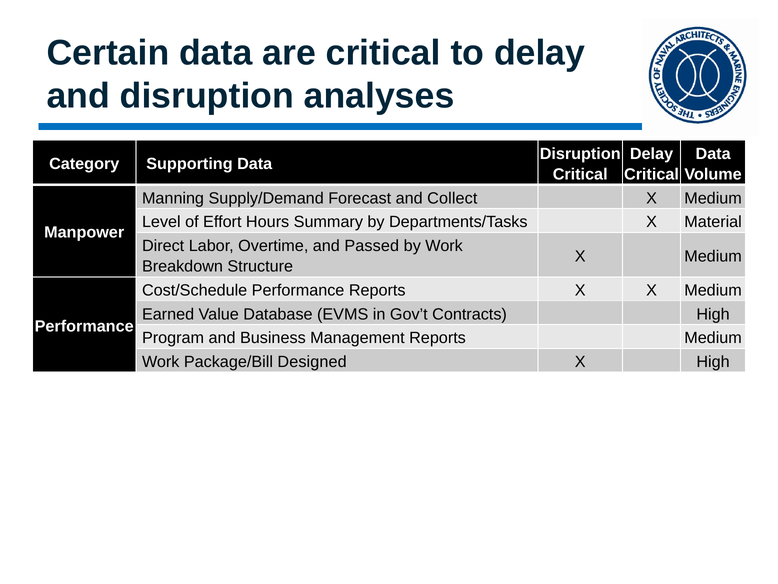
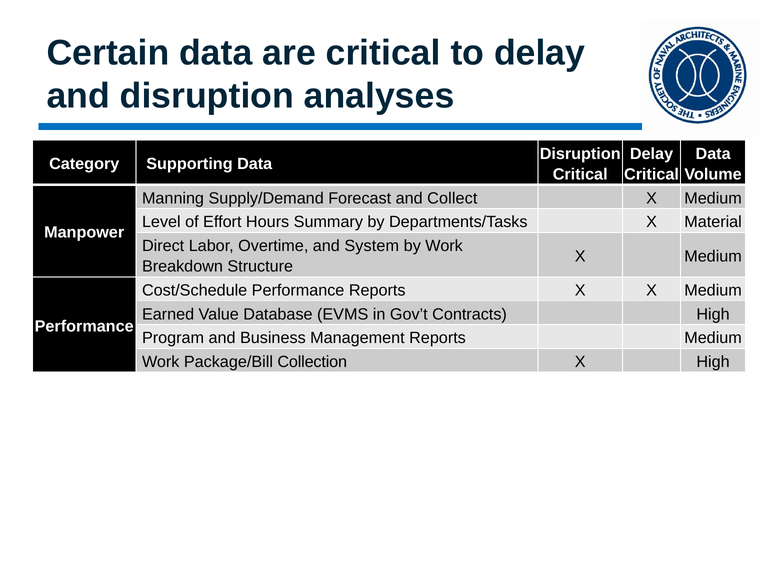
Passed: Passed -> System (372, 246)
Designed: Designed -> Collection (312, 362)
